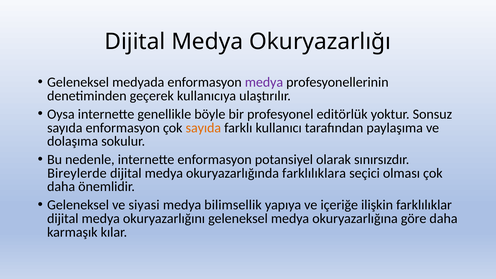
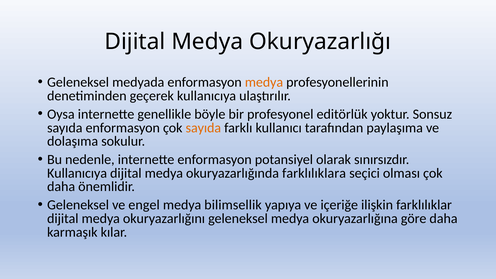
medya colour: purple -> orange (264, 82)
Bireylerde: Bireylerde -> Kullanıcıya (77, 173)
siyasi: siyasi -> engel (144, 205)
